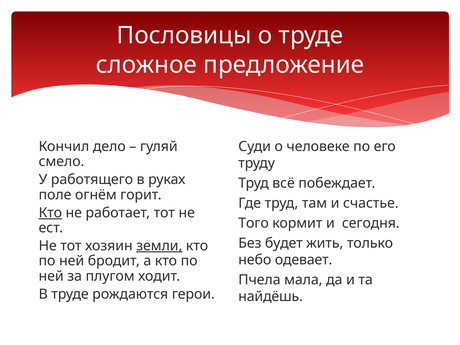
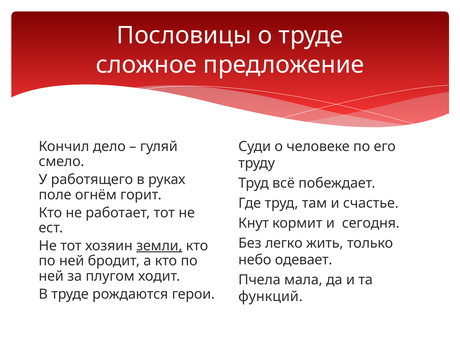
Кто underline: present -> none (50, 213)
Того: Того -> Кнут (254, 223)
будет: будет -> легко (284, 243)
найдёшь: найдёшь -> функций (270, 297)
